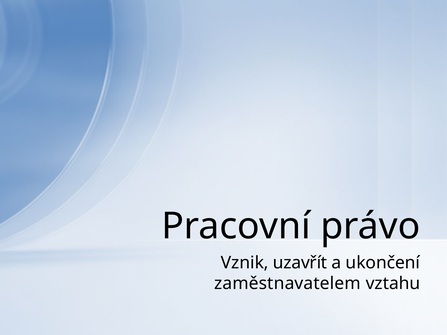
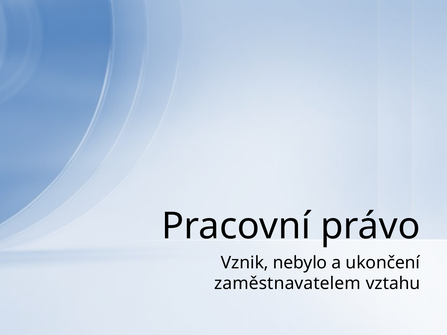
uzavřít: uzavřít -> nebylo (300, 263)
